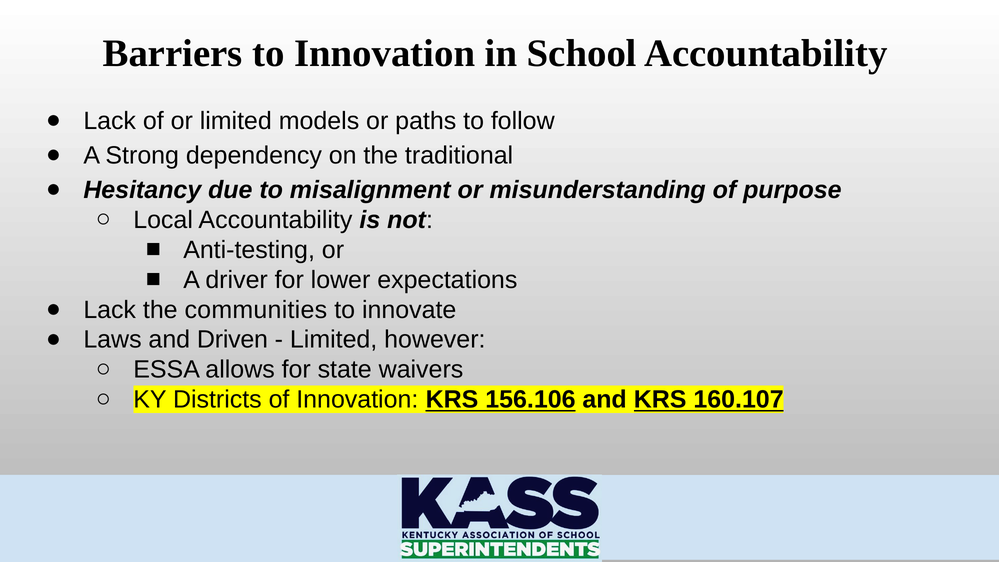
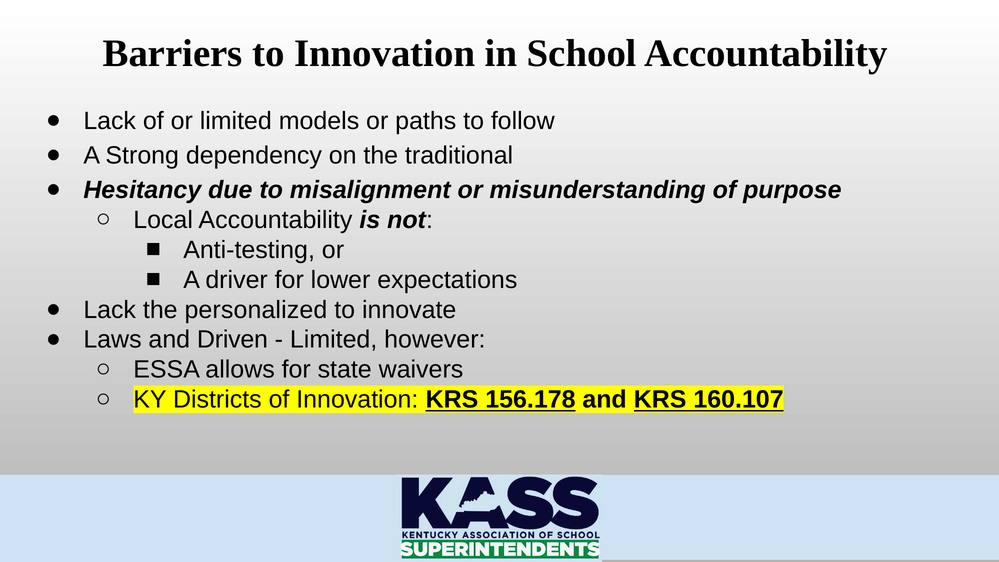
communities: communities -> personalized (256, 310)
156.106: 156.106 -> 156.178 (530, 400)
